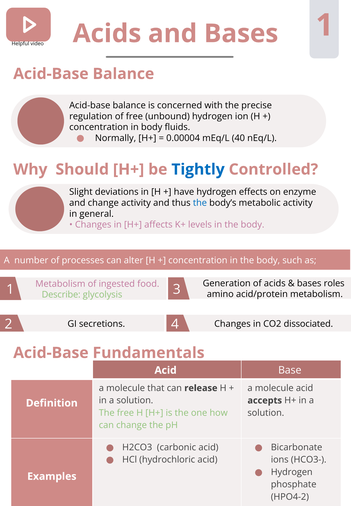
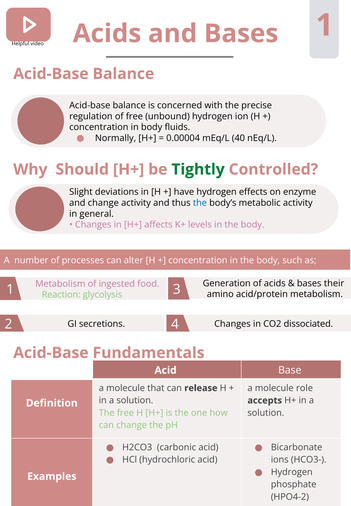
Tightly colour: blue -> green (198, 170)
roles: roles -> their (334, 284)
Describe: Describe -> Reaction (61, 295)
molecule acid: acid -> role (305, 389)
